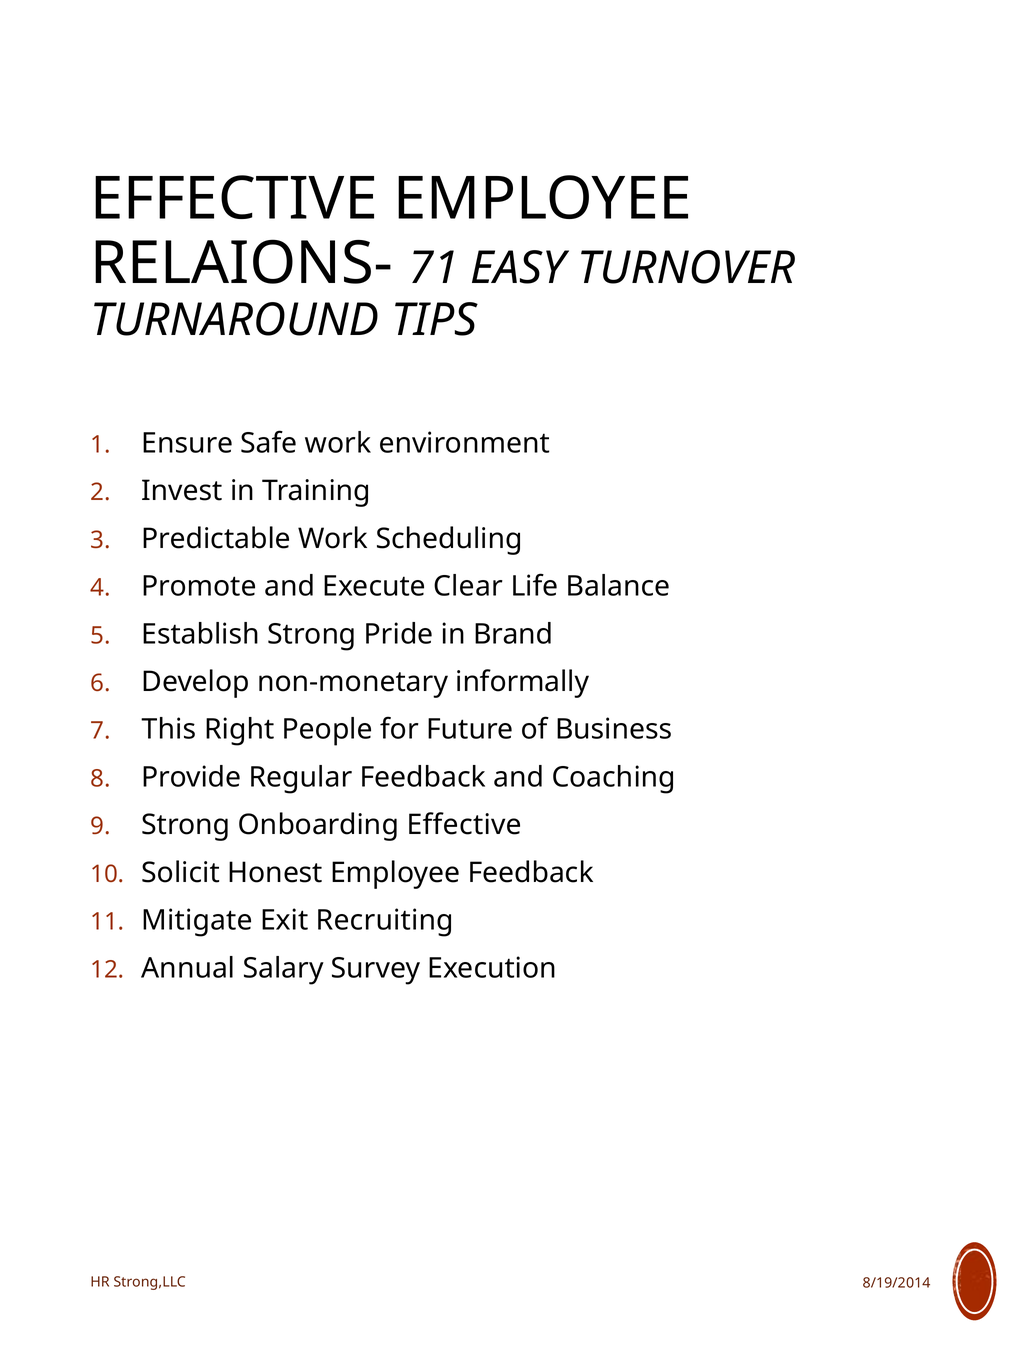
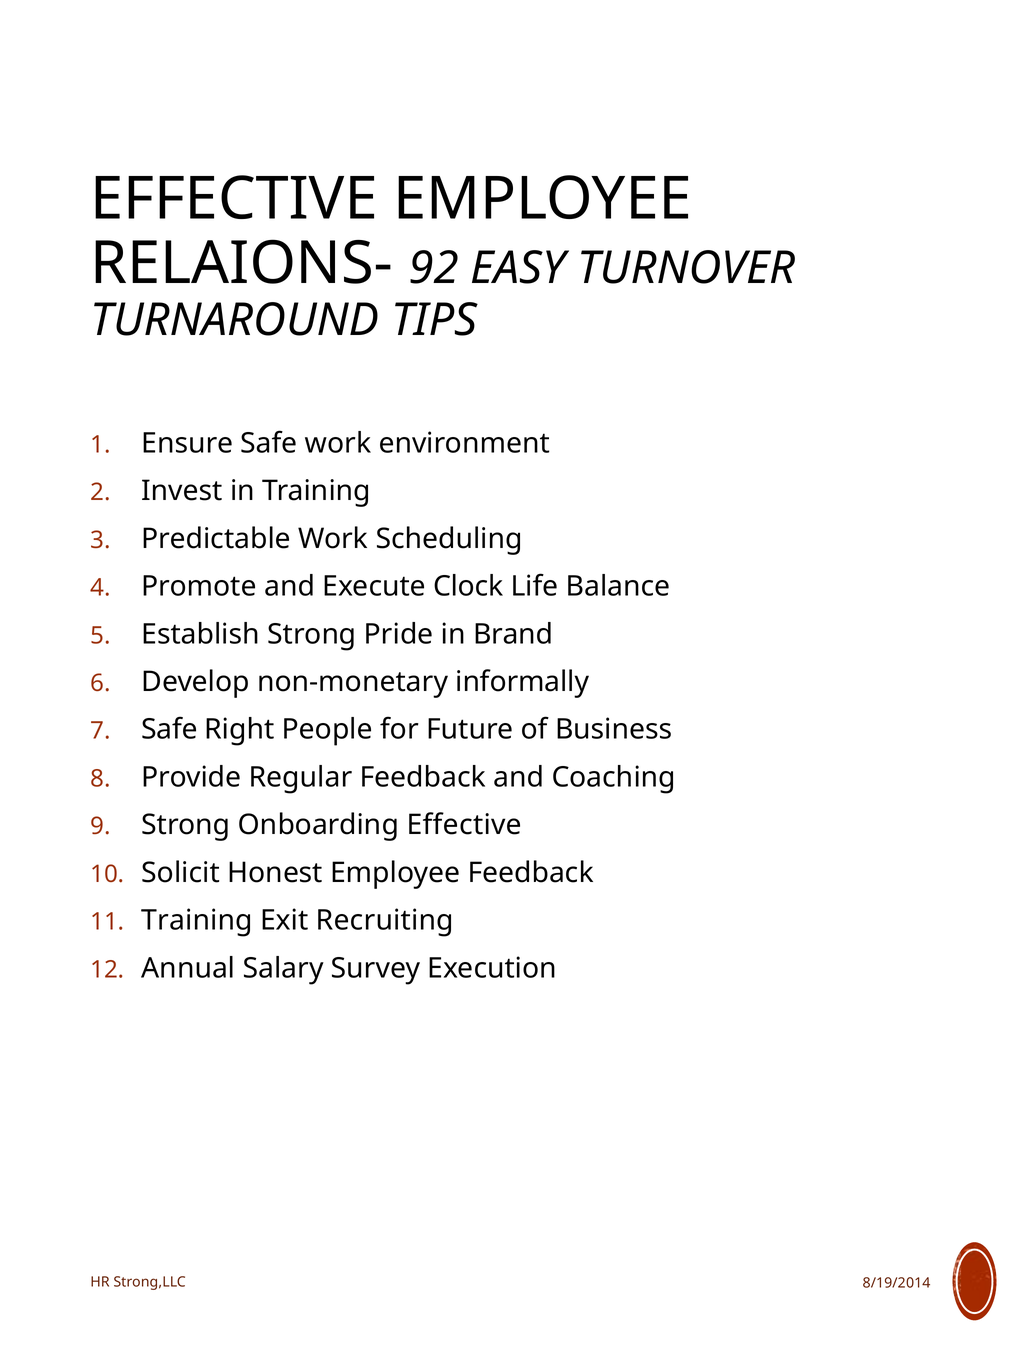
71: 71 -> 92 (434, 268)
Clear: Clear -> Clock (468, 587)
This: This -> Safe (169, 730)
Mitigate: Mitigate -> Training (197, 921)
